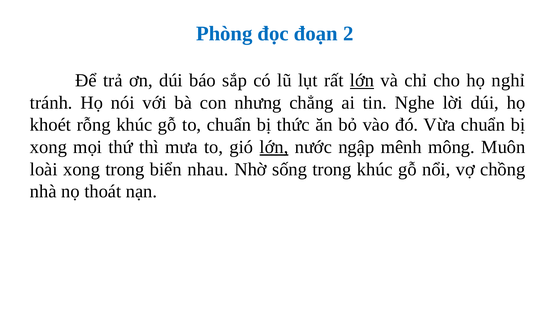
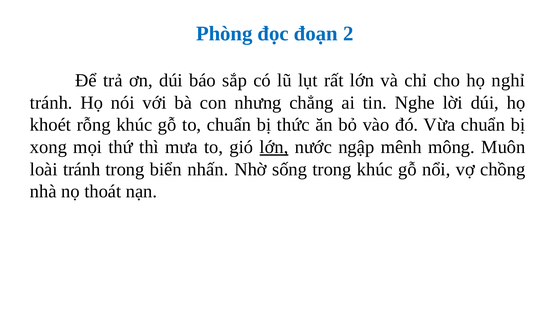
lớn underline: present -> none (362, 80)
loài xong: xong -> tránh (82, 169)
nhau: nhau -> nhấn (208, 169)
